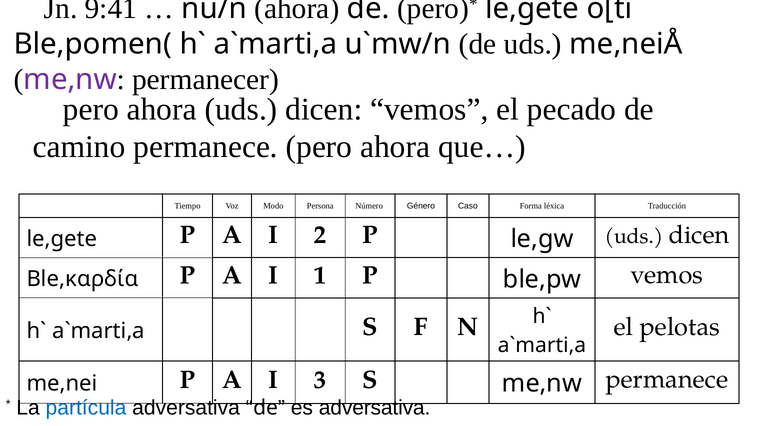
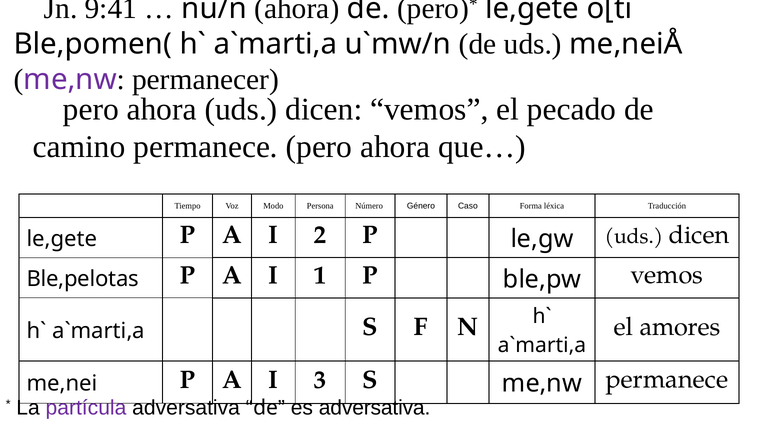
Ble,καρδία: Ble,καρδία -> Ble,pelotas (83, 279)
pelotas: pelotas -> amores (680, 327)
partícula colour: blue -> purple (86, 408)
